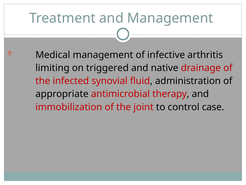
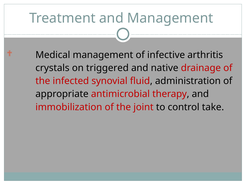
limiting: limiting -> crystals (52, 68)
case: case -> take (213, 107)
